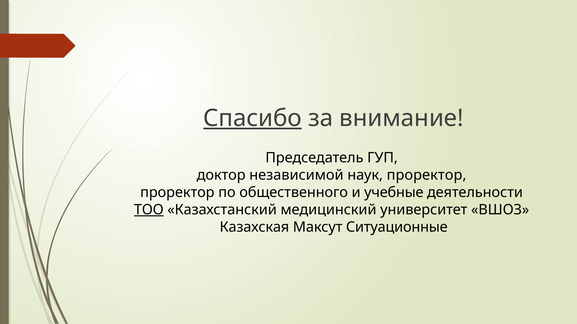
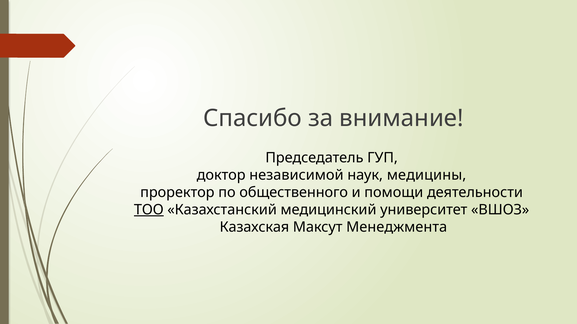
Спасибо underline: present -> none (253, 118)
наук проректор: проректор -> медицины (427, 175)
учебные: учебные -> помощи (394, 193)
Ситуационные: Ситуационные -> Менеджмента (397, 227)
